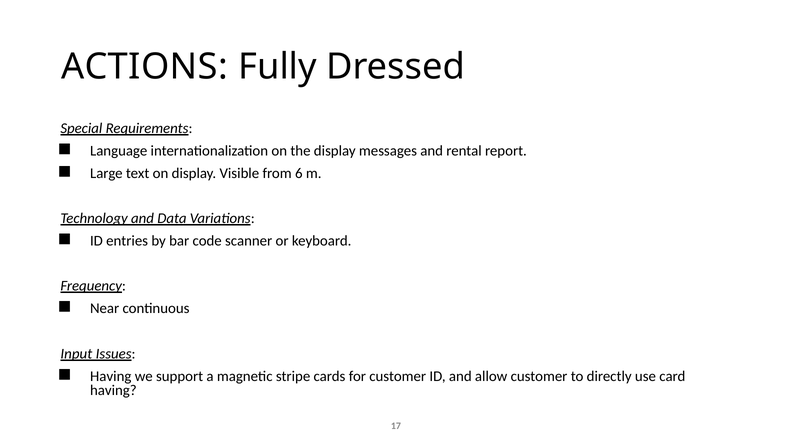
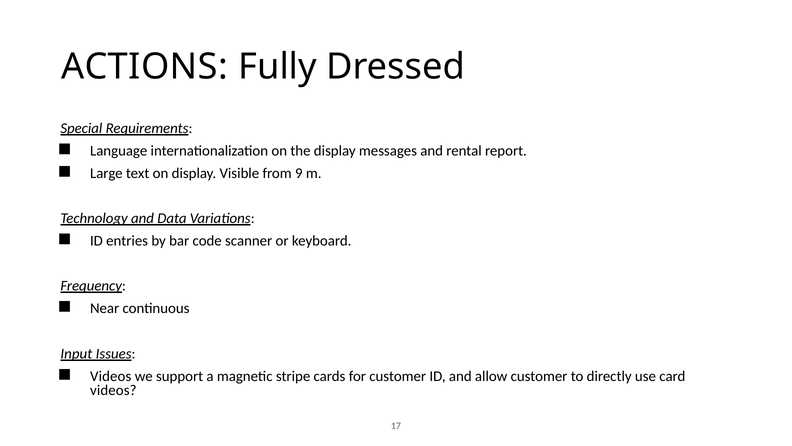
6: 6 -> 9 (299, 173)
Having: Having -> Videos (111, 376)
having: having -> videos (113, 390)
